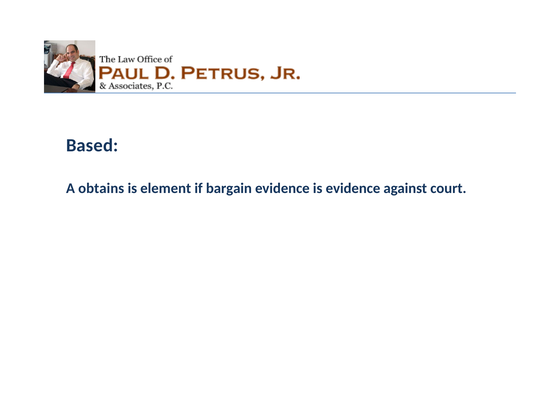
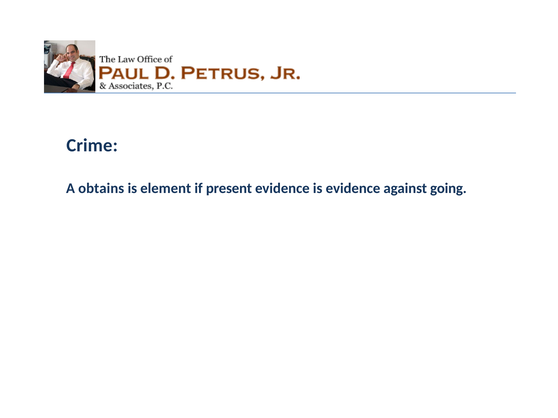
Based: Based -> Crime (92, 145)
bargain: bargain -> present (229, 189)
court: court -> going (448, 189)
